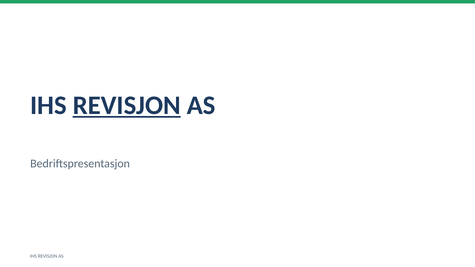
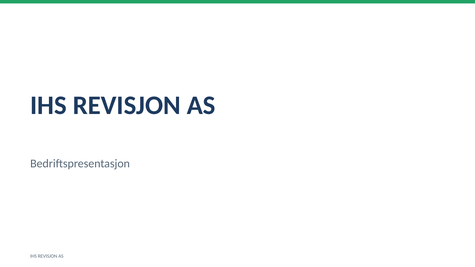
REVISJON underline: present -> none (127, 105)
